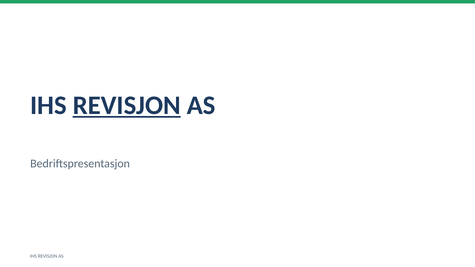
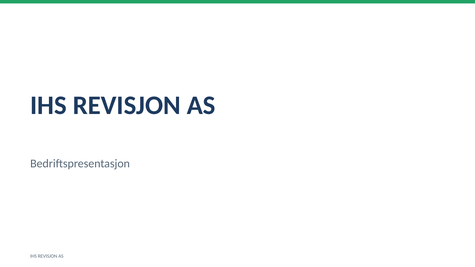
REVISJON underline: present -> none (127, 105)
